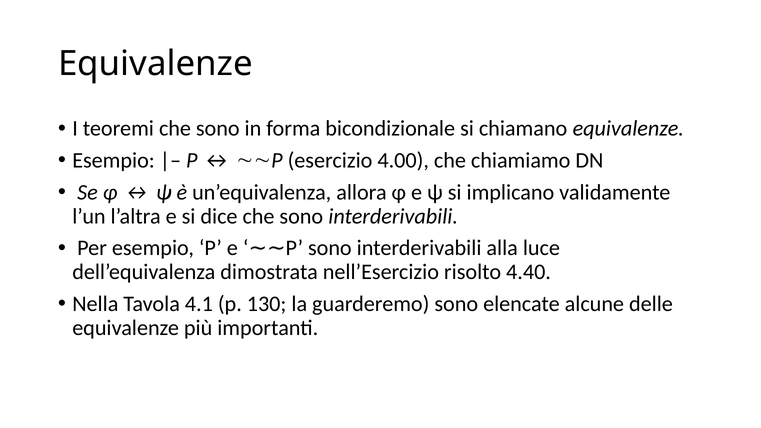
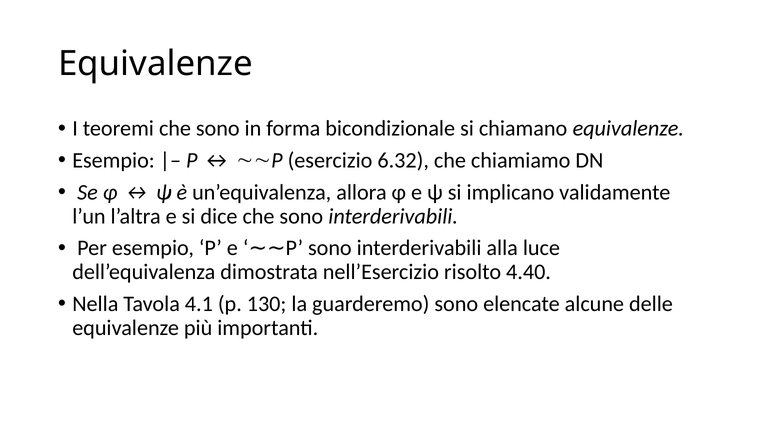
4.00: 4.00 -> 6.32 (403, 160)
